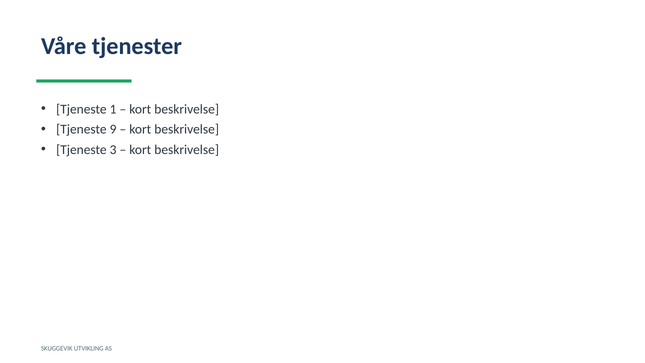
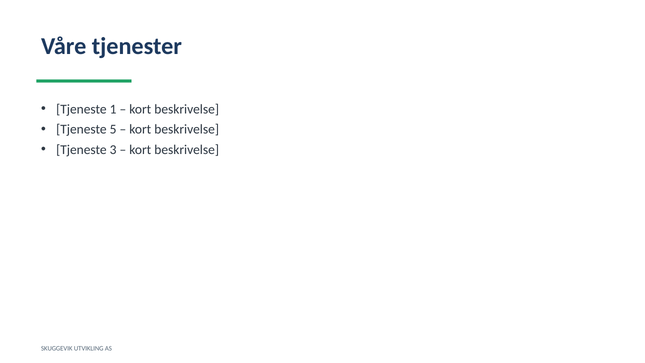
9: 9 -> 5 (113, 129)
